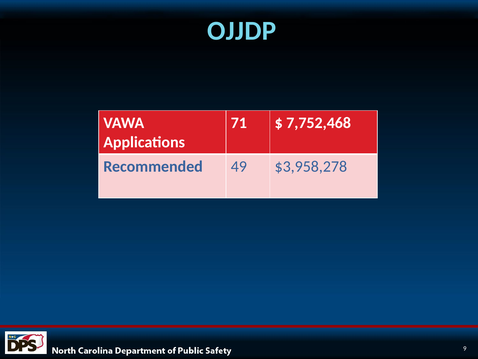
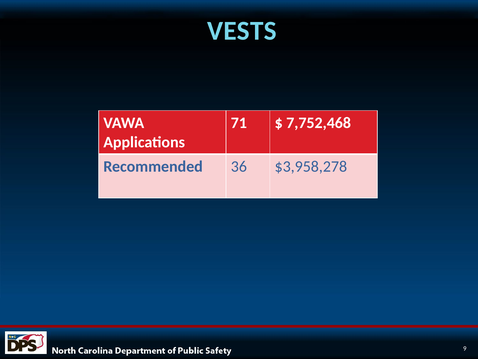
OJJDP: OJJDP -> VESTS (242, 31)
49: 49 -> 36 (239, 166)
